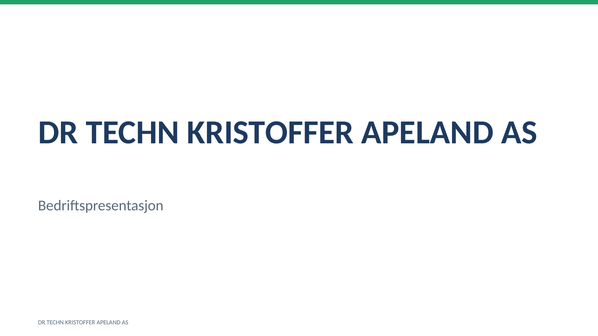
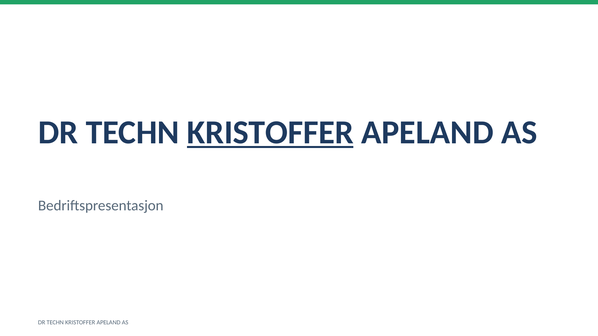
KRISTOFFER underline: none -> present (270, 133)
